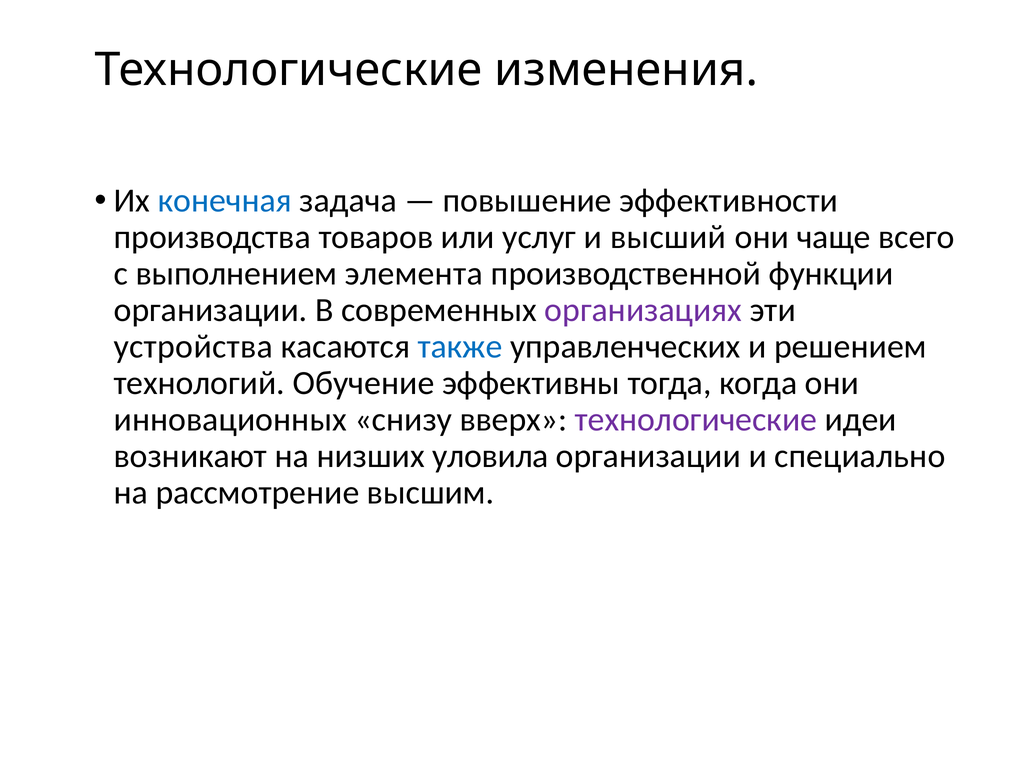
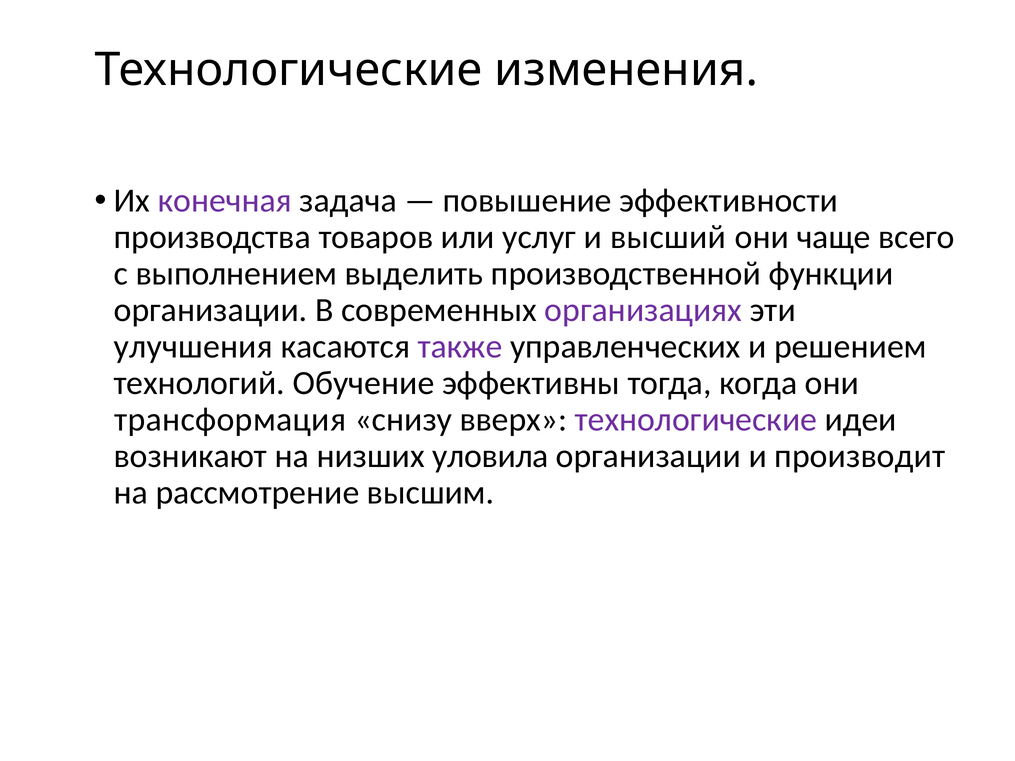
конечная colour: blue -> purple (225, 201)
элемента: элемента -> выделить (414, 274)
устройства: устройства -> улучшения (193, 347)
также colour: blue -> purple (460, 347)
инновационных: инновационных -> трансформация (230, 420)
специально: специально -> производит (860, 456)
